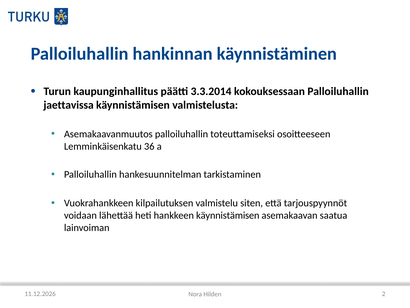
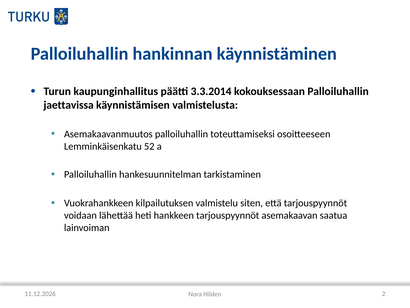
36: 36 -> 52 (149, 146)
hankkeen käynnistämisen: käynnistämisen -> tarjouspyynnöt (228, 215)
